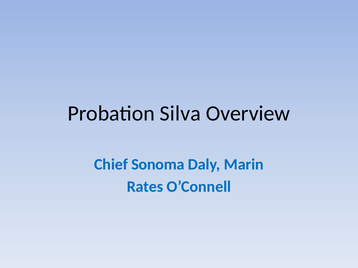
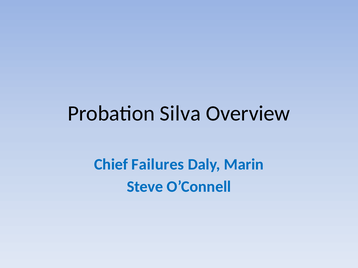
Sonoma: Sonoma -> Failures (158, 165)
Rates: Rates -> Steve (145, 187)
